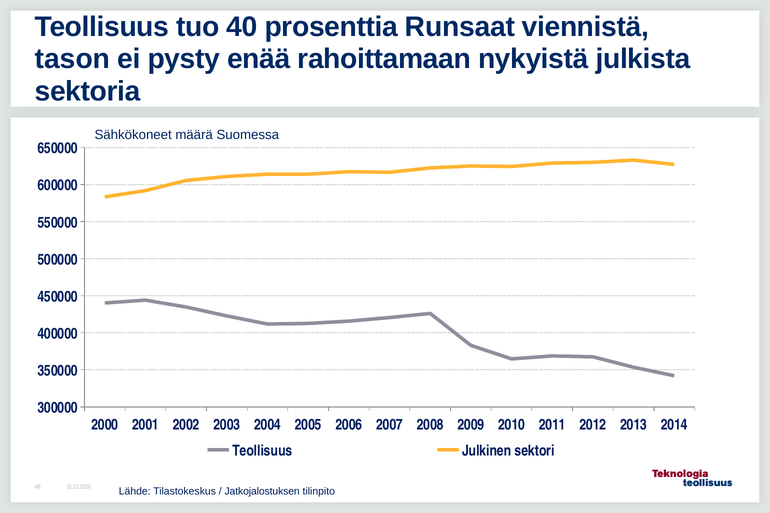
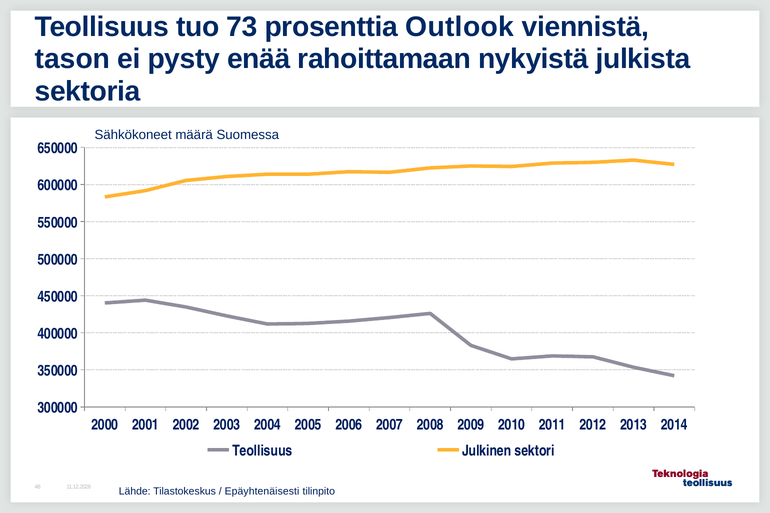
40: 40 -> 73 (242, 27)
Runsaat: Runsaat -> Outlook (460, 27)
Jatkojalostuksen: Jatkojalostuksen -> Epäyhtenäisesti (262, 491)
